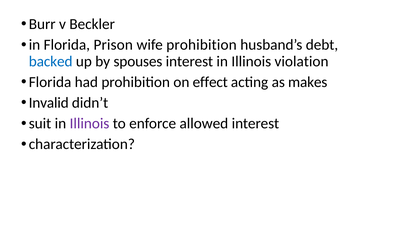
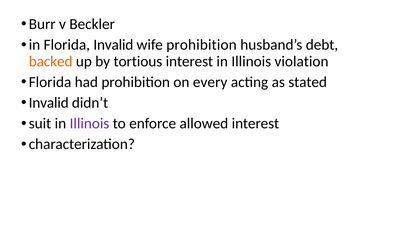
Florida Prison: Prison -> Invalid (113, 45)
backed colour: blue -> orange (51, 61)
spouses: spouses -> tortious (138, 61)
effect: effect -> every (210, 82)
makes: makes -> stated (308, 82)
